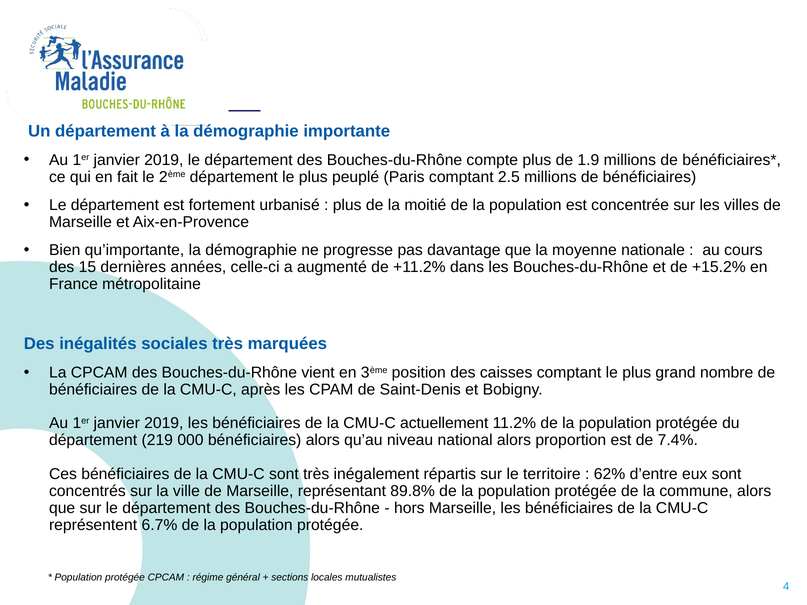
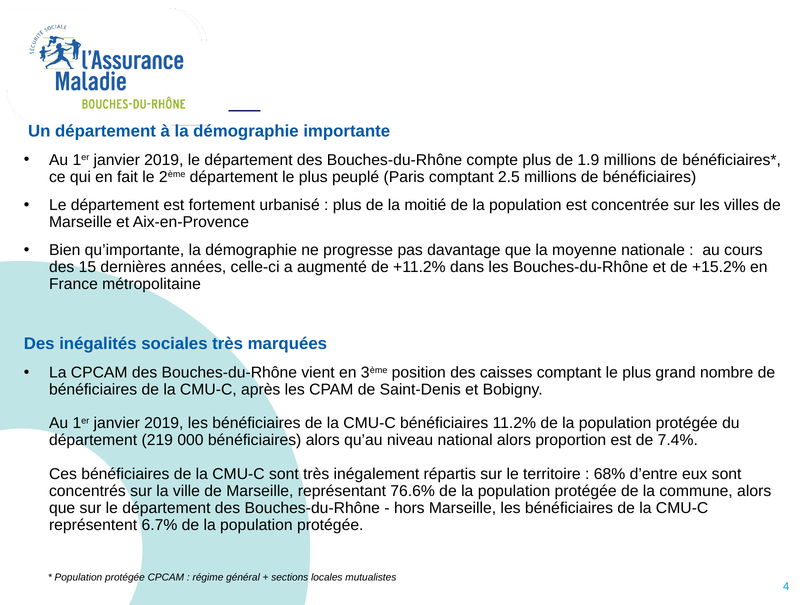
CMU-C actuellement: actuellement -> bénéficiaires (444, 423)
62%: 62% -> 68% (610, 474)
89.8%: 89.8% -> 76.6% (413, 491)
